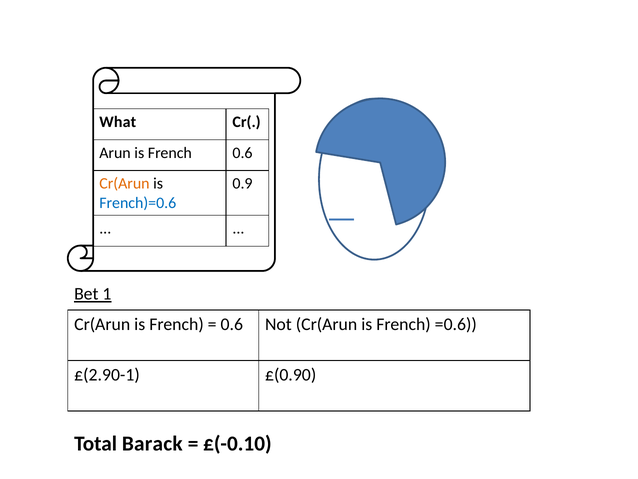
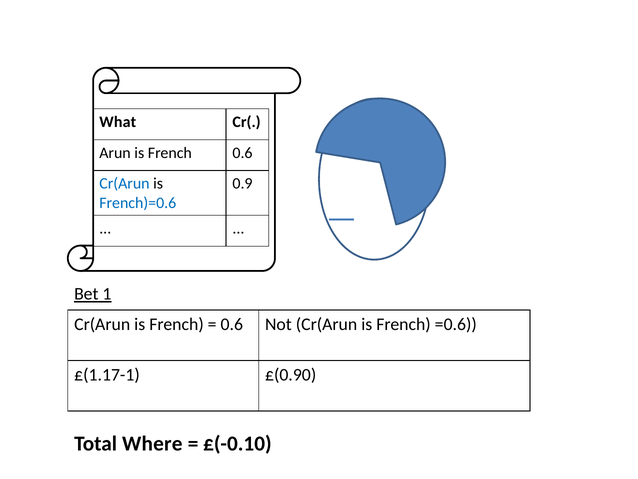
Cr(Arun colour: orange -> blue (124, 184)
£(2.90-1: £(2.90-1 -> £(1.17-1 (107, 374)
Barack: Barack -> Where (152, 443)
